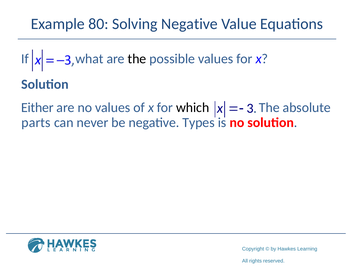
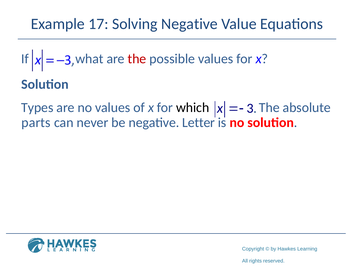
80: 80 -> 17 (98, 24)
the colour: black -> red (137, 59)
Either: Either -> Types (37, 107)
Types: Types -> Letter (199, 122)
